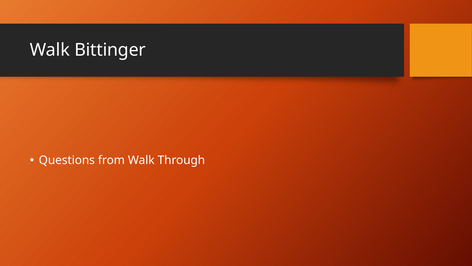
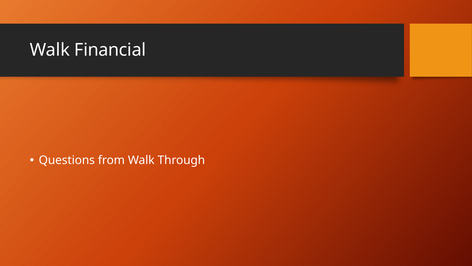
Bittinger: Bittinger -> Financial (110, 50)
